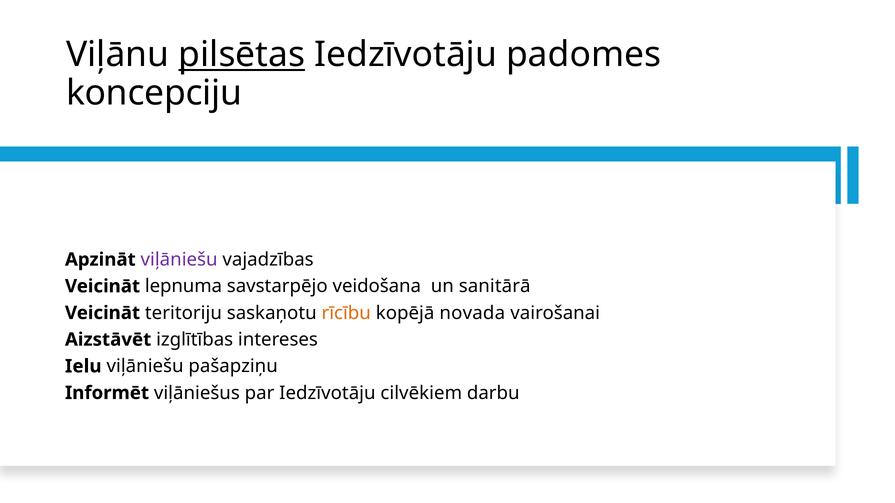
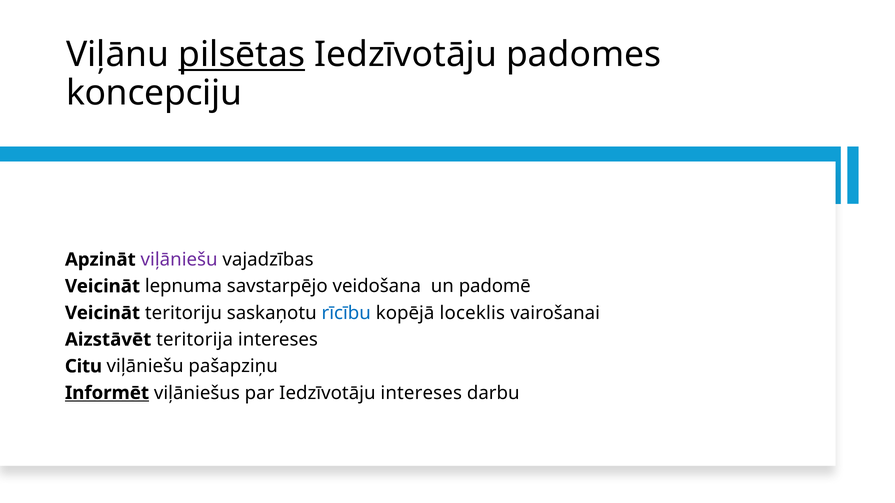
sanitārā: sanitārā -> padomē (495, 286)
rīcību colour: orange -> blue (346, 313)
novada: novada -> loceklis (472, 313)
izglītības: izglītības -> teritorija (195, 340)
Ielu: Ielu -> Citu (83, 367)
Informēt underline: none -> present (107, 393)
Iedzīvotāju cilvēkiem: cilvēkiem -> intereses (421, 393)
